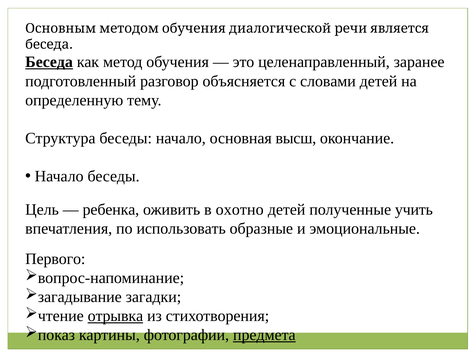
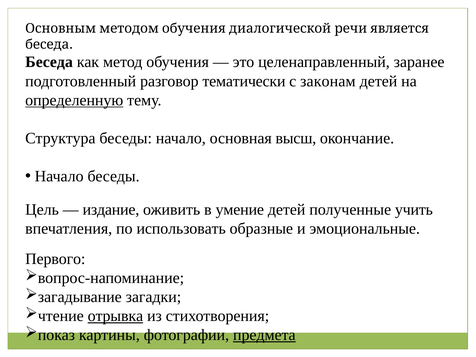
Беседа underline: present -> none (49, 62)
объясняется: объясняется -> тематически (244, 81)
словами: словами -> законам (328, 81)
определенную underline: none -> present (74, 100)
ребенка: ребенка -> издание (111, 210)
охотно: охотно -> умение (240, 210)
